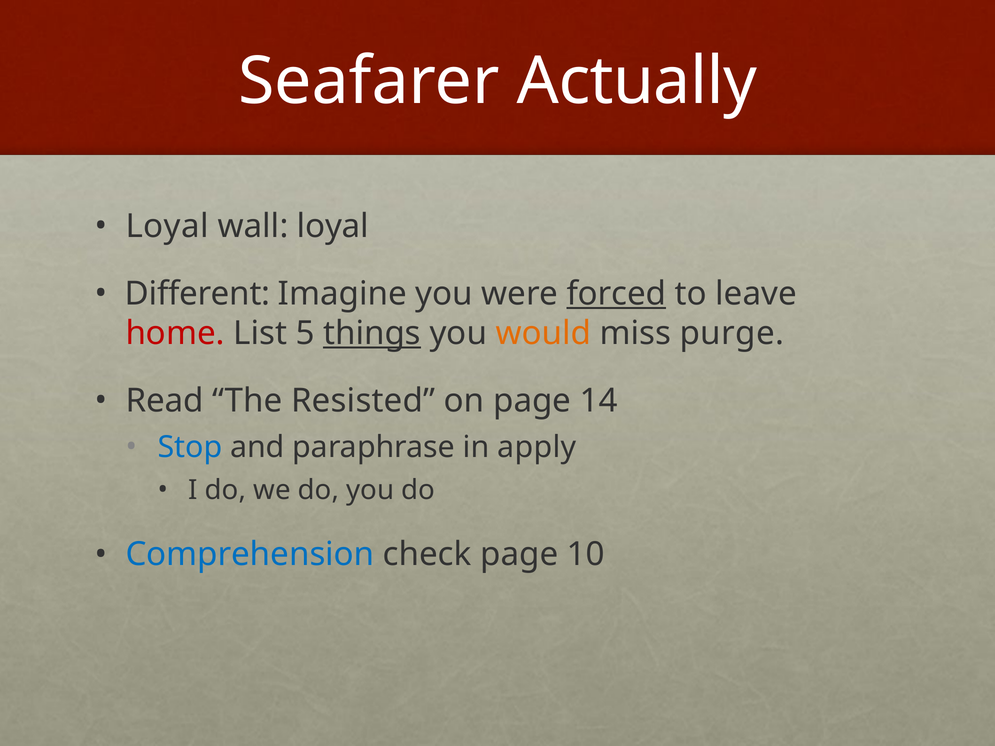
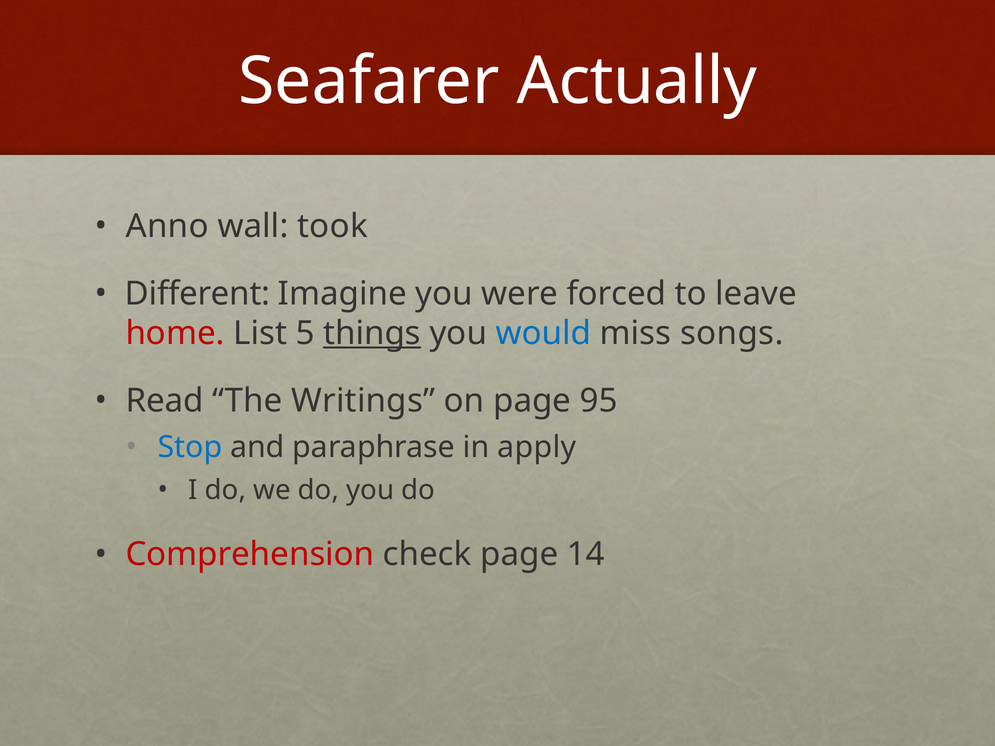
Loyal: Loyal -> Anno (167, 226)
wall loyal: loyal -> took (332, 226)
forced underline: present -> none (616, 294)
would colour: orange -> blue (543, 333)
purge: purge -> songs (732, 333)
Resisted: Resisted -> Writings (363, 401)
14: 14 -> 95 (599, 401)
Comprehension colour: blue -> red (250, 555)
10: 10 -> 14 (586, 555)
